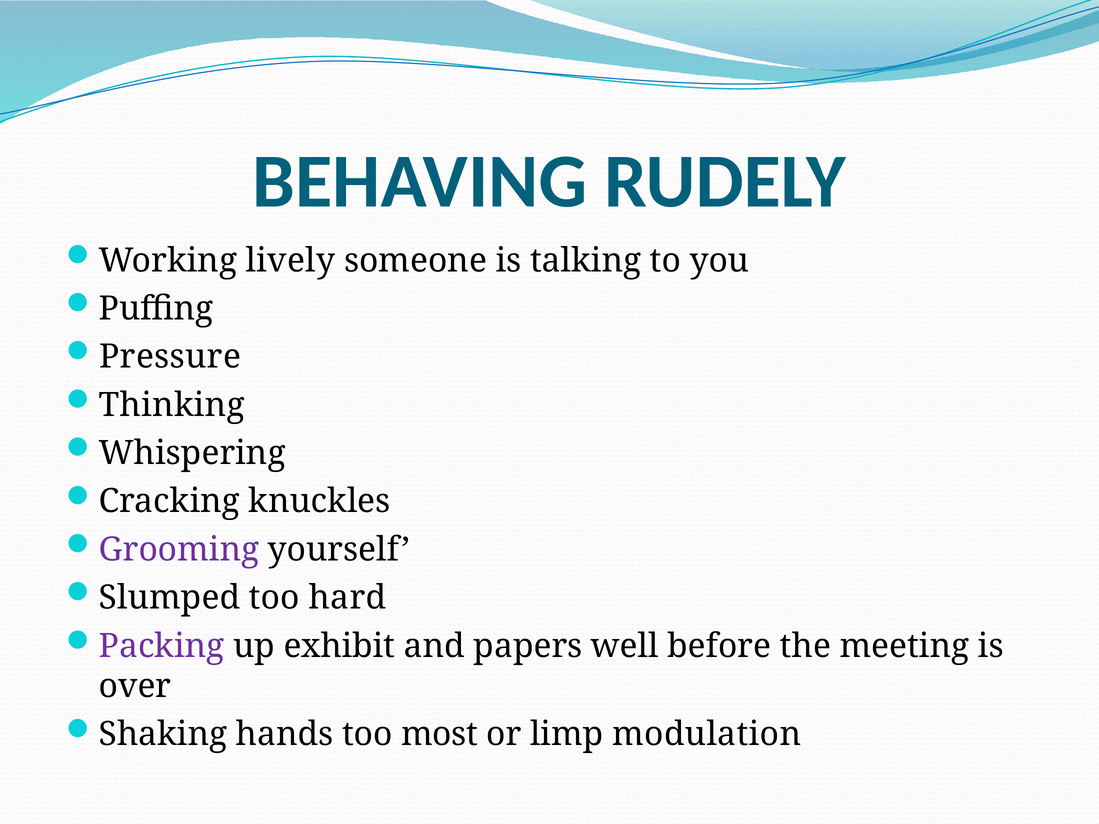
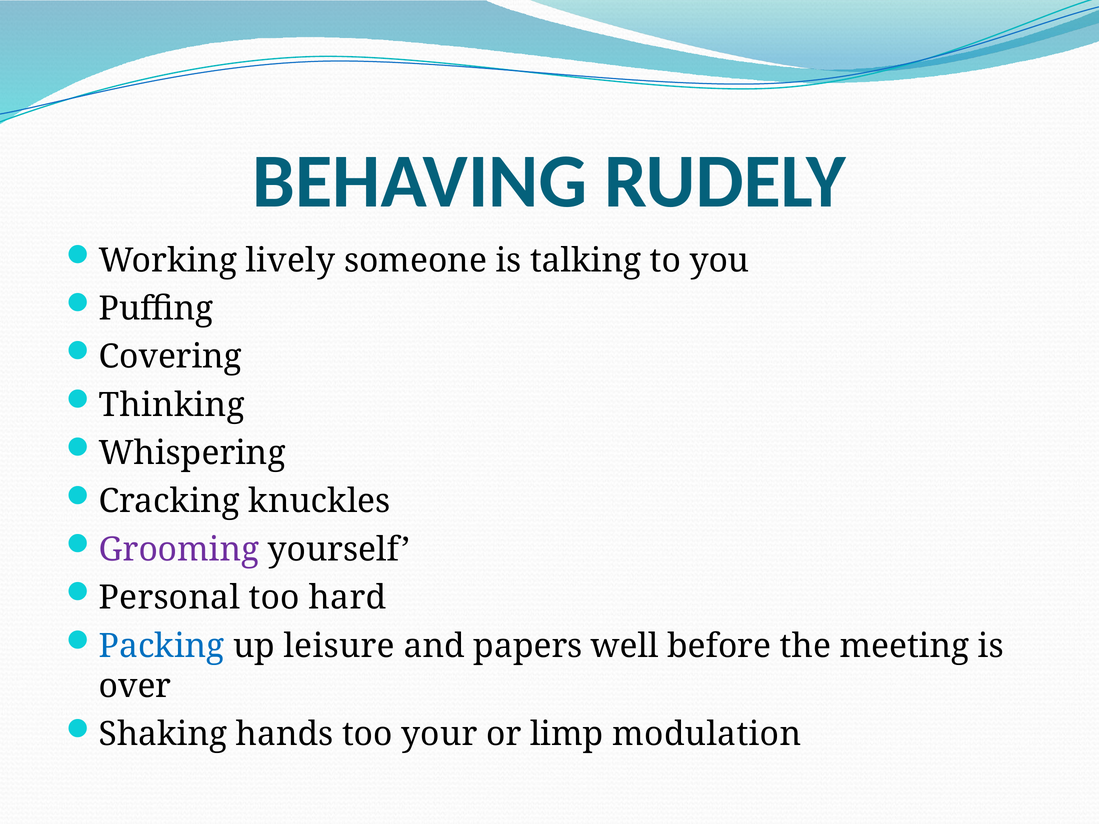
Pressure: Pressure -> Covering (170, 357)
Slumped: Slumped -> Personal (169, 598)
Packing colour: purple -> blue (162, 646)
exhibit: exhibit -> leisure (339, 646)
most: most -> your (439, 735)
